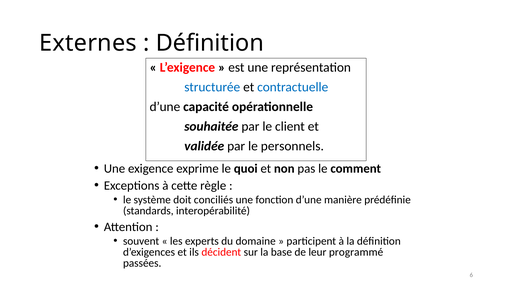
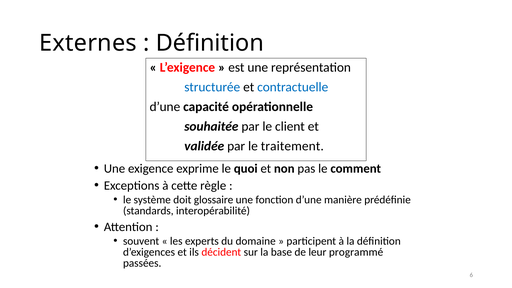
personnels: personnels -> traitement (292, 146)
conciliés: conciliés -> glossaire (214, 200)
